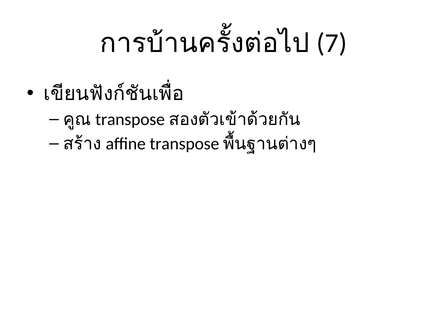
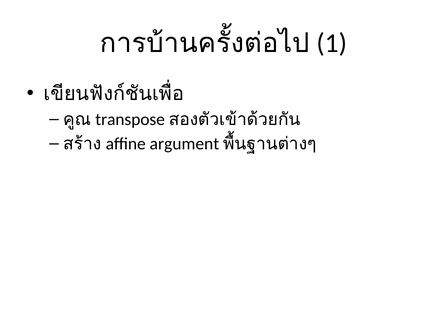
7: 7 -> 1 (332, 43)
affine transpose: transpose -> argument (184, 144)
